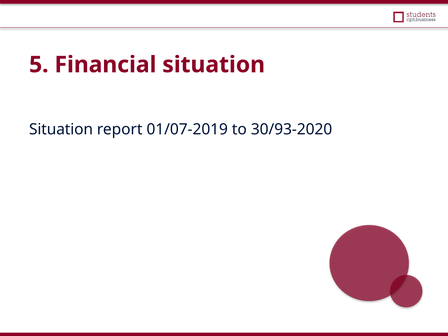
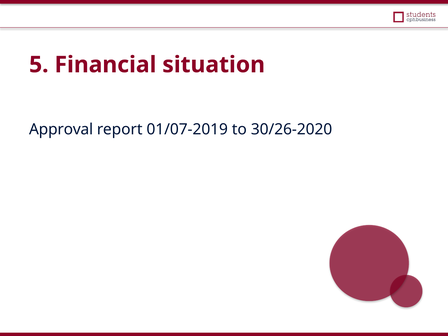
Situation: Situation -> Approval (61, 129)
30/93-2020: 30/93-2020 -> 30/26-2020 (292, 129)
